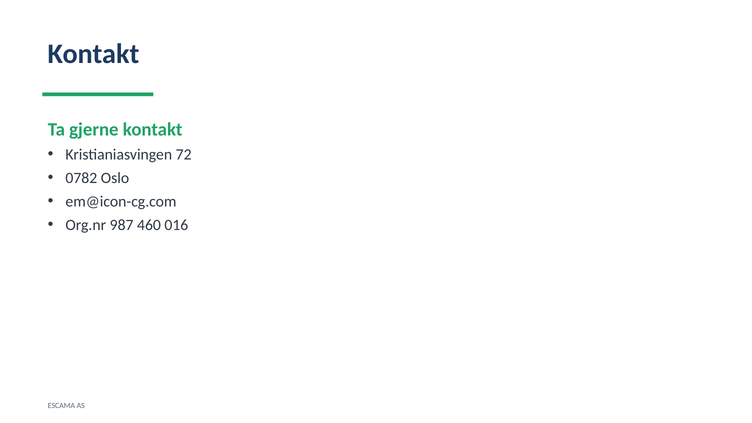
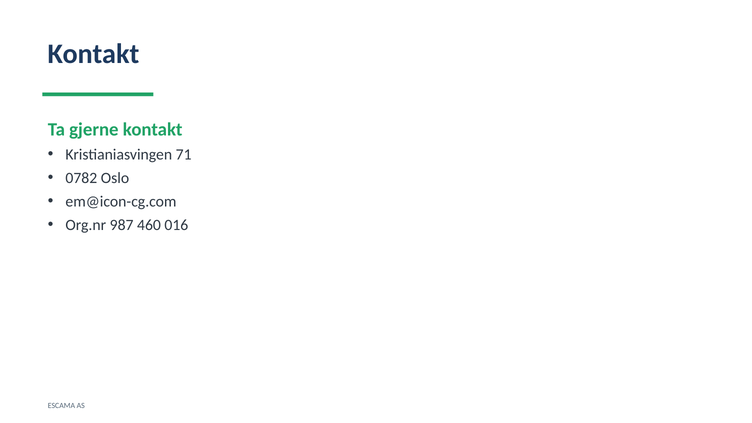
72: 72 -> 71 (184, 155)
